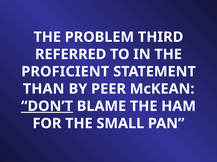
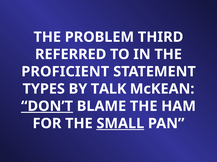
THAN: THAN -> TYPES (44, 89)
PEER: PEER -> TALK (109, 89)
SMALL underline: none -> present (120, 124)
